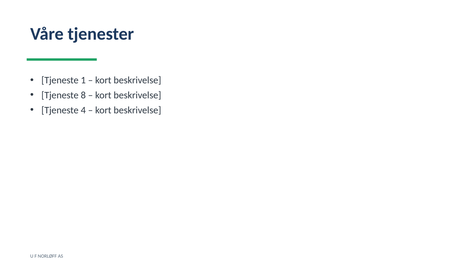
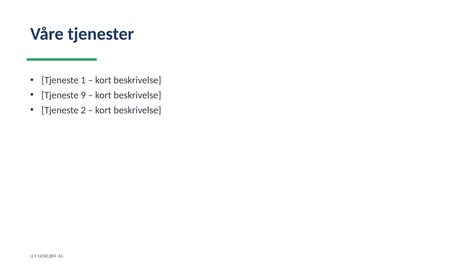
8: 8 -> 9 (83, 95)
4: 4 -> 2 (83, 110)
